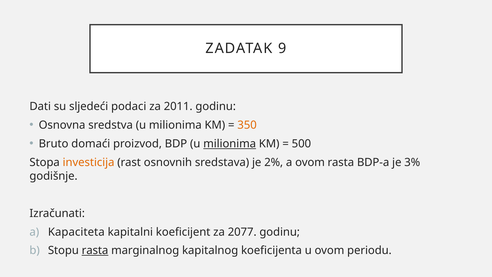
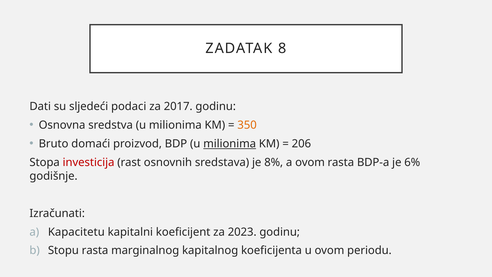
9: 9 -> 8 (282, 49)
2011: 2011 -> 2017 (178, 106)
500: 500 -> 206 (301, 144)
investicija colour: orange -> red (89, 162)
2%: 2% -> 8% (274, 162)
3%: 3% -> 6% (412, 162)
Kapaciteta: Kapaciteta -> Kapacitetu (76, 232)
2077: 2077 -> 2023 (242, 232)
rasta underline: present -> none (95, 250)
